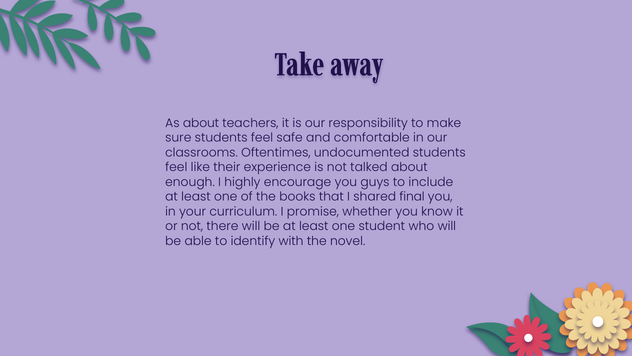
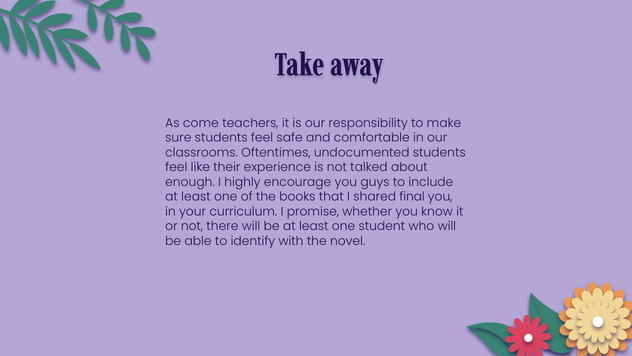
As about: about -> come (201, 123)
